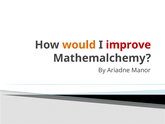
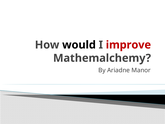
would colour: orange -> black (79, 45)
